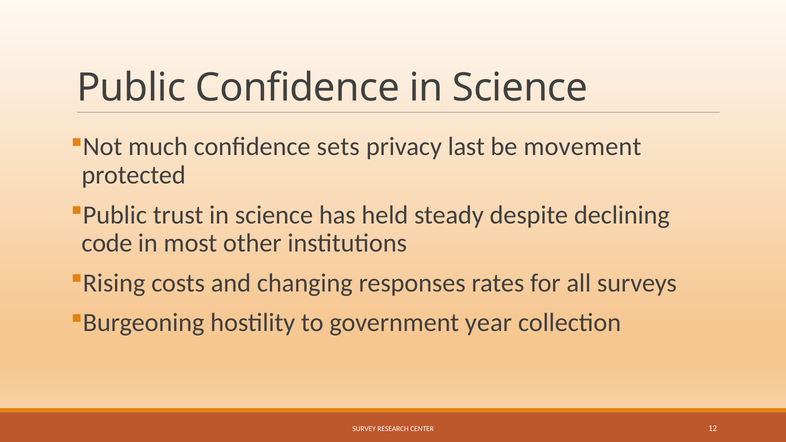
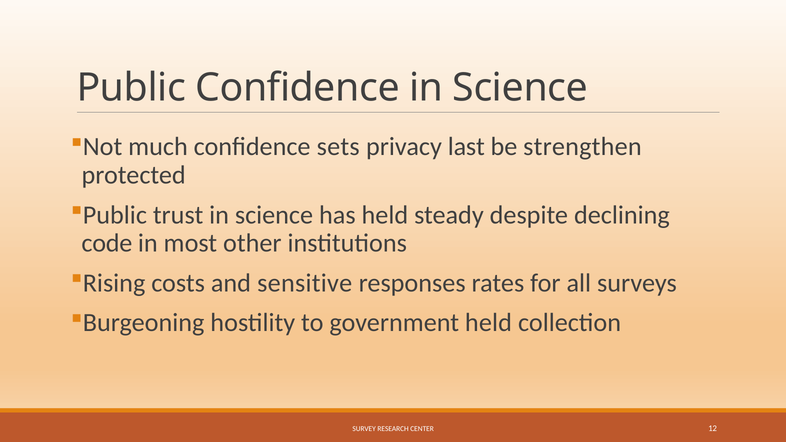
movement: movement -> strengthen (582, 147)
changing: changing -> sensitive (305, 283)
government year: year -> held (488, 323)
